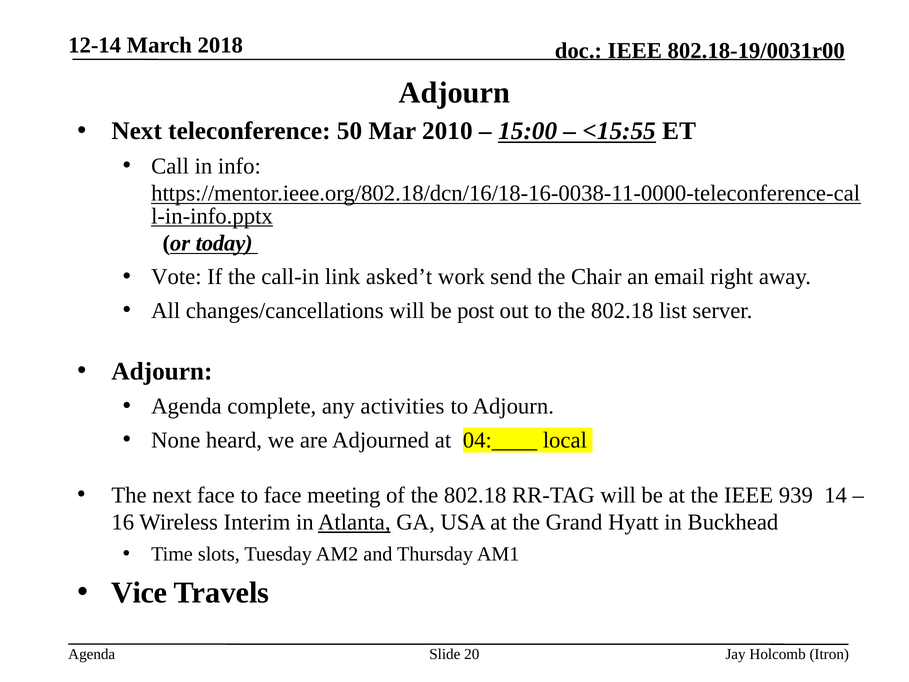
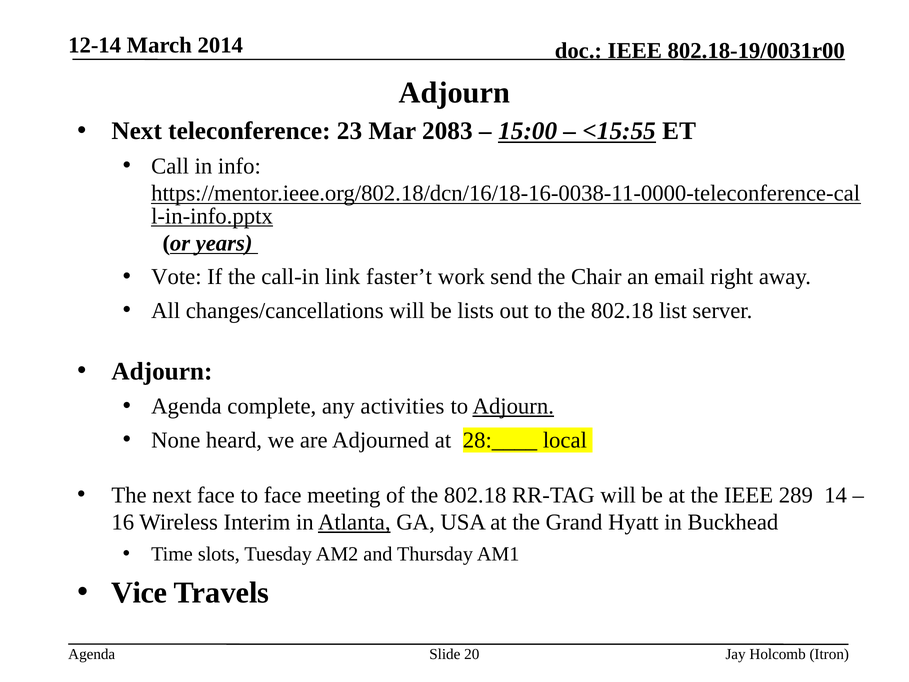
2018: 2018 -> 2014 (220, 45)
50: 50 -> 23 (349, 131)
2010: 2010 -> 2083 (447, 131)
today: today -> years (224, 243)
asked’t: asked’t -> faster’t (399, 277)
post: post -> lists (476, 310)
Adjourn underline: none -> present (513, 406)
04:____: 04:____ -> 28:____ (500, 440)
939: 939 -> 289 (796, 495)
